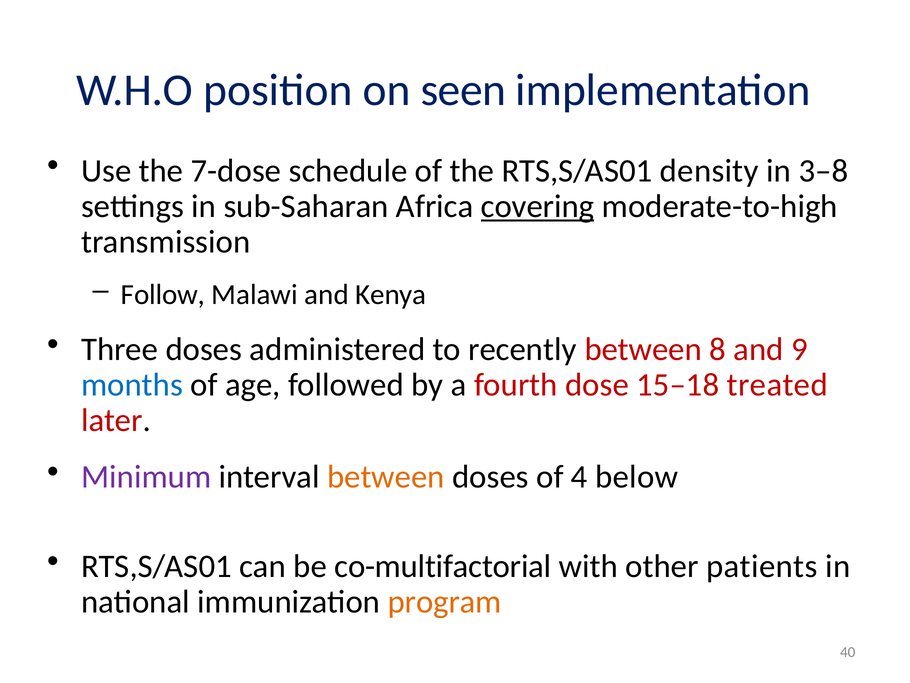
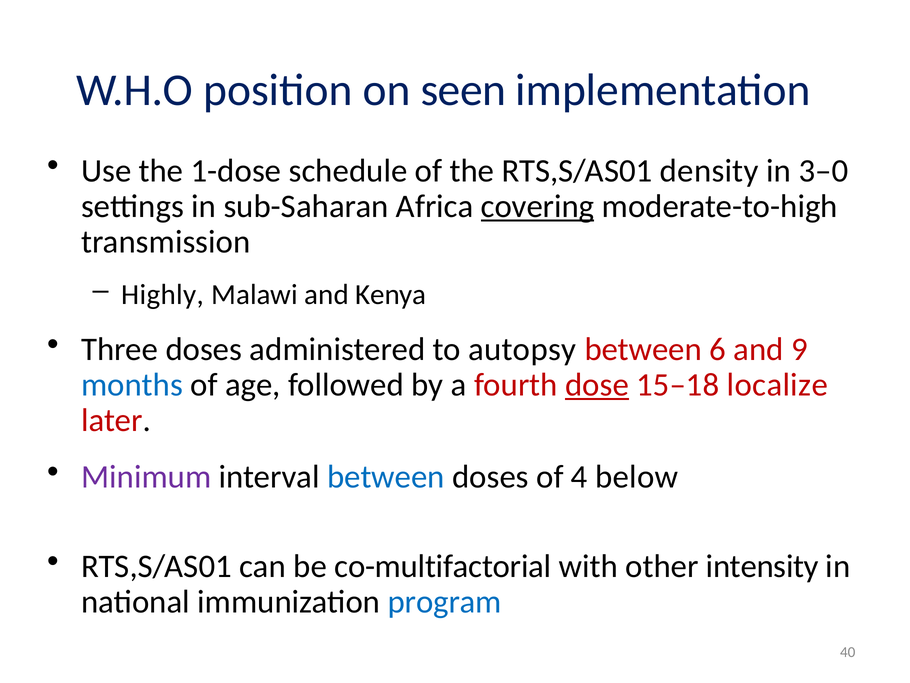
7-dose: 7-dose -> 1-dose (236, 171)
3–8: 3–8 -> 3–0 (823, 171)
Follow: Follow -> Highly (163, 295)
recently: recently -> autopsy (522, 349)
8: 8 -> 6 (718, 349)
dose underline: none -> present (597, 385)
treated: treated -> localize (777, 385)
between colour: orange -> blue (386, 477)
patients: patients -> intensity (762, 566)
program colour: orange -> blue (445, 602)
